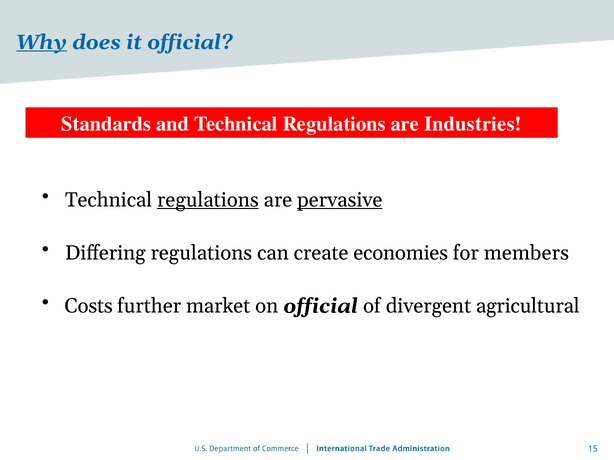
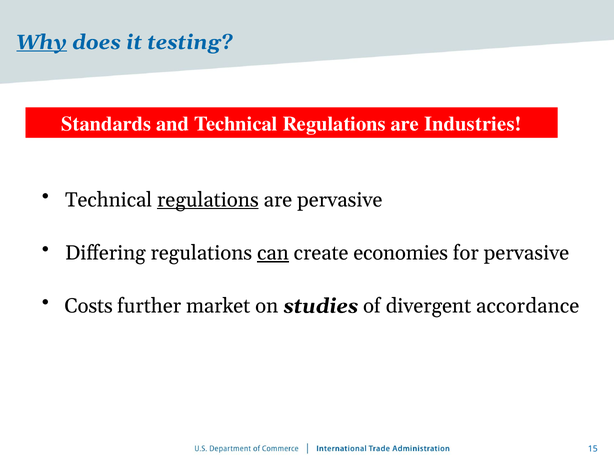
it official: official -> testing (190, 42)
pervasive underline: present -> none (340, 200)
can underline: none -> present (273, 253)
for members: members -> pervasive (526, 253)
on official: official -> studies (321, 306)
agricultural: agricultural -> accordance (528, 306)
